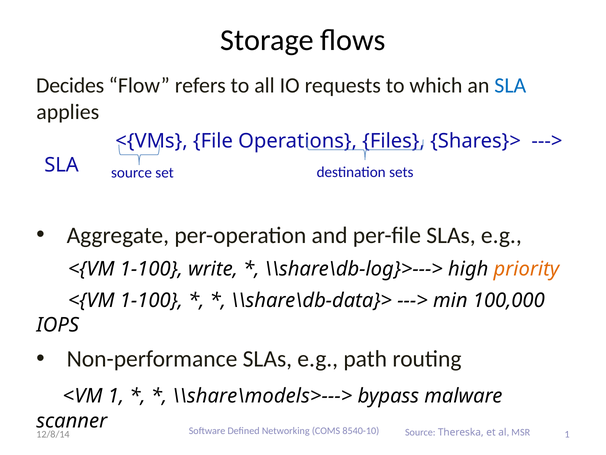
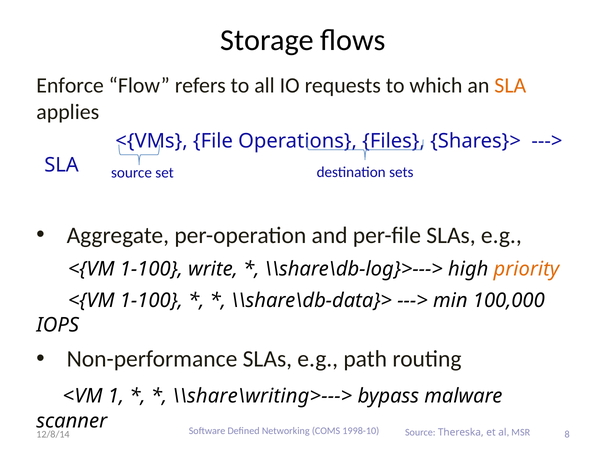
Decides: Decides -> Enforce (70, 85)
SLA colour: blue -> orange (510, 85)
\\share\models>--->: \\share\models>---> -> \\share\writing>---> (262, 396)
1: 1 -> 8 (567, 434)
8540-10: 8540-10 -> 1998-10 (361, 430)
